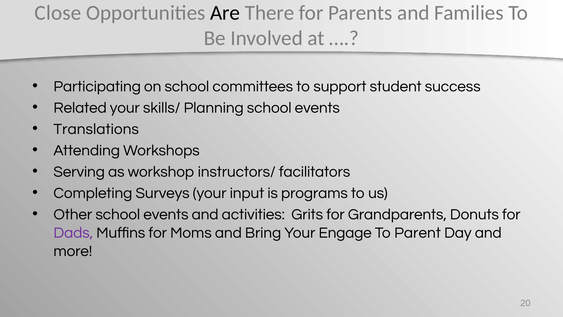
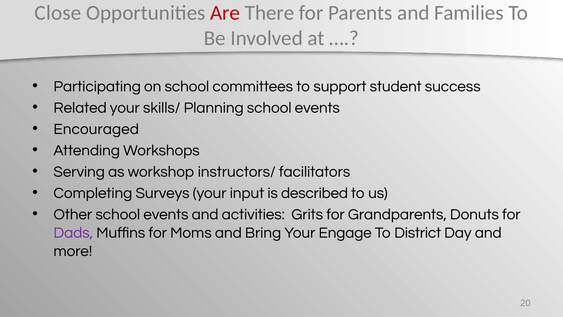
Are colour: black -> red (225, 13)
Translations: Translations -> Encouraged (96, 129)
programs: programs -> described (315, 193)
Parent: Parent -> District (418, 232)
